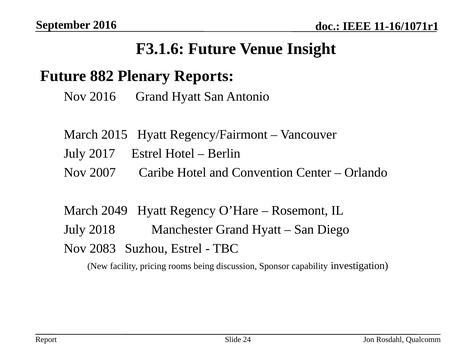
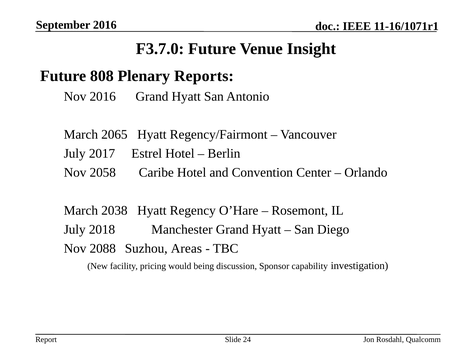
F3.1.6: F3.1.6 -> F3.7.0 (160, 49)
882: 882 -> 808 (102, 76)
2015: 2015 -> 2065 (114, 134)
2007: 2007 -> 2058 (103, 173)
2049: 2049 -> 2038 (114, 211)
2083: 2083 -> 2088 (103, 249)
Suzhou Estrel: Estrel -> Areas (186, 249)
rooms: rooms -> would (180, 266)
